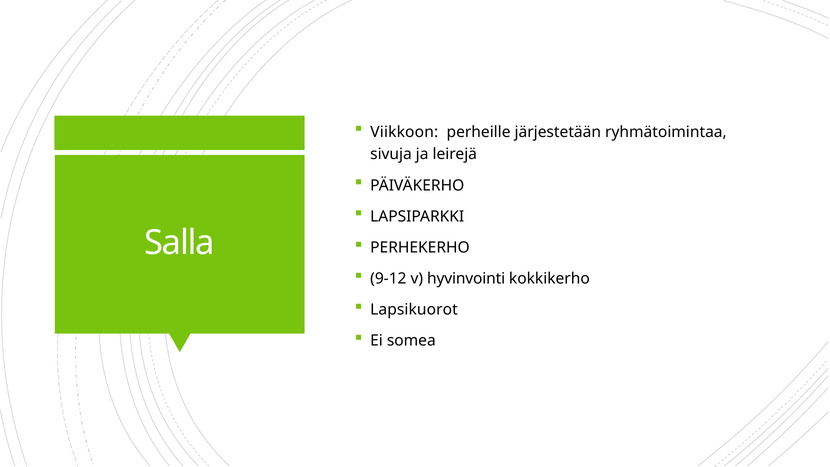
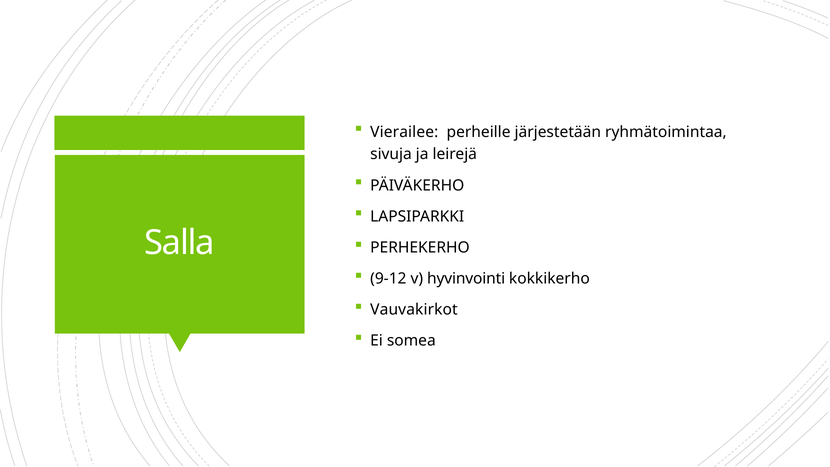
Viikkoon: Viikkoon -> Vierailee (404, 132)
Lapsikuorot: Lapsikuorot -> Vauvakirkot (414, 310)
